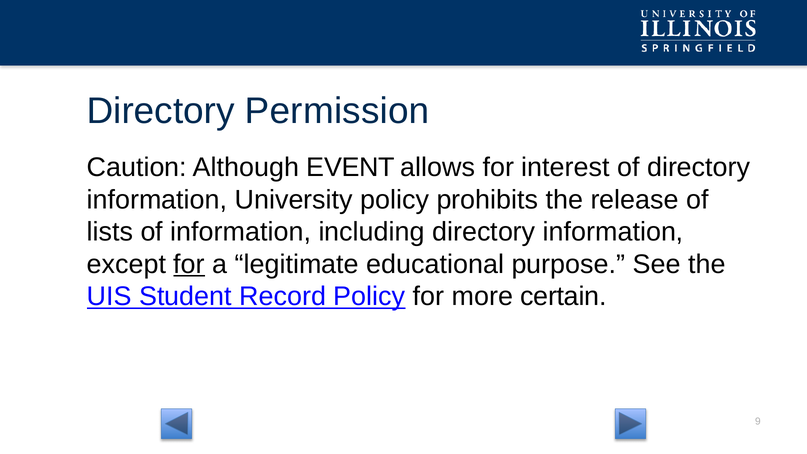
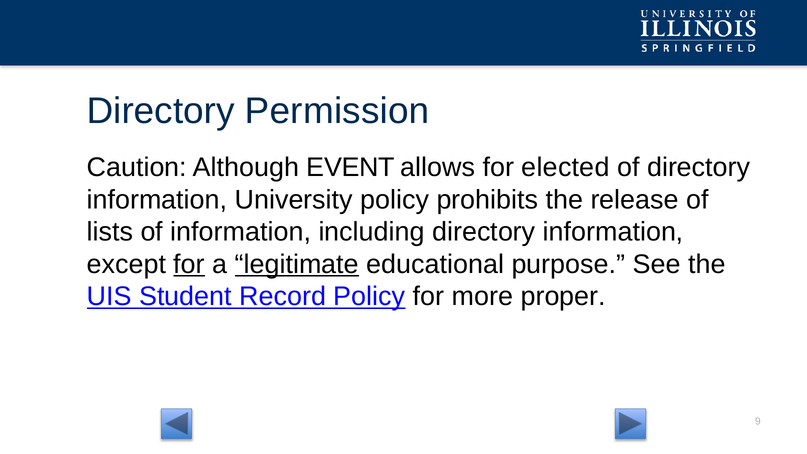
interest: interest -> elected (565, 167)
legitimate underline: none -> present (297, 264)
certain: certain -> proper (563, 296)
